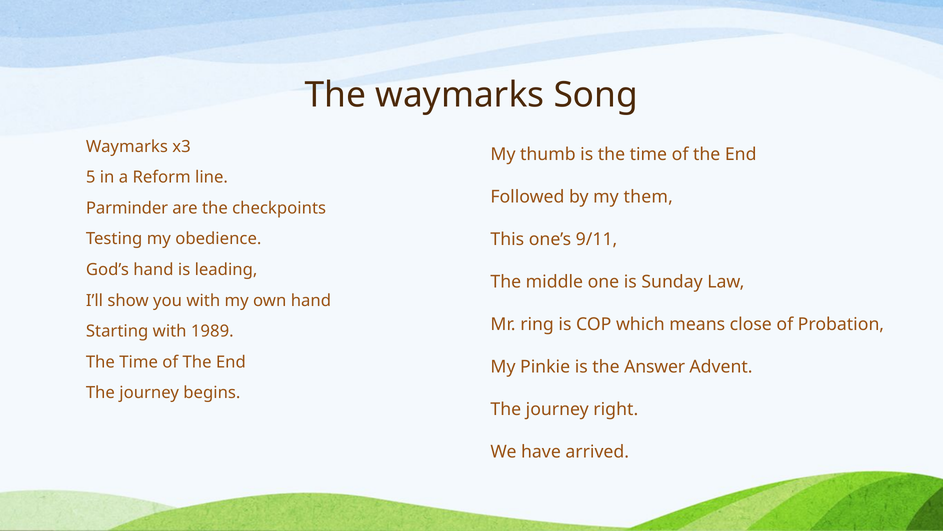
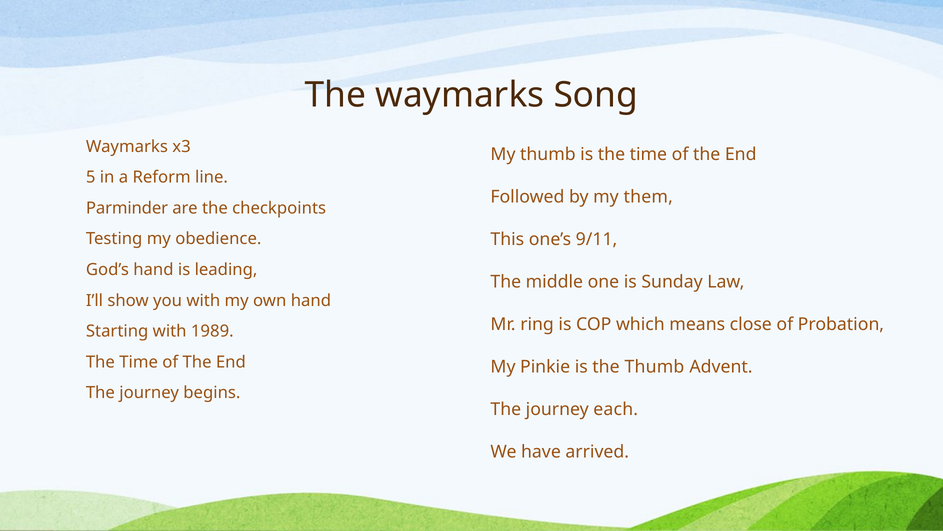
the Answer: Answer -> Thumb (654, 367)
right: right -> each (616, 409)
